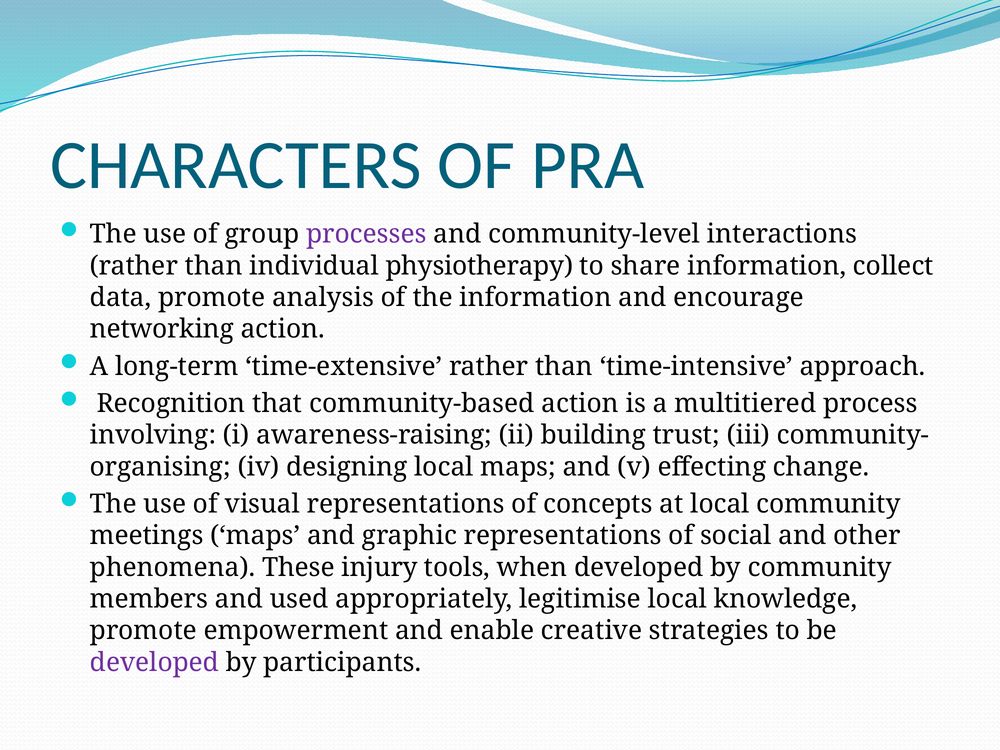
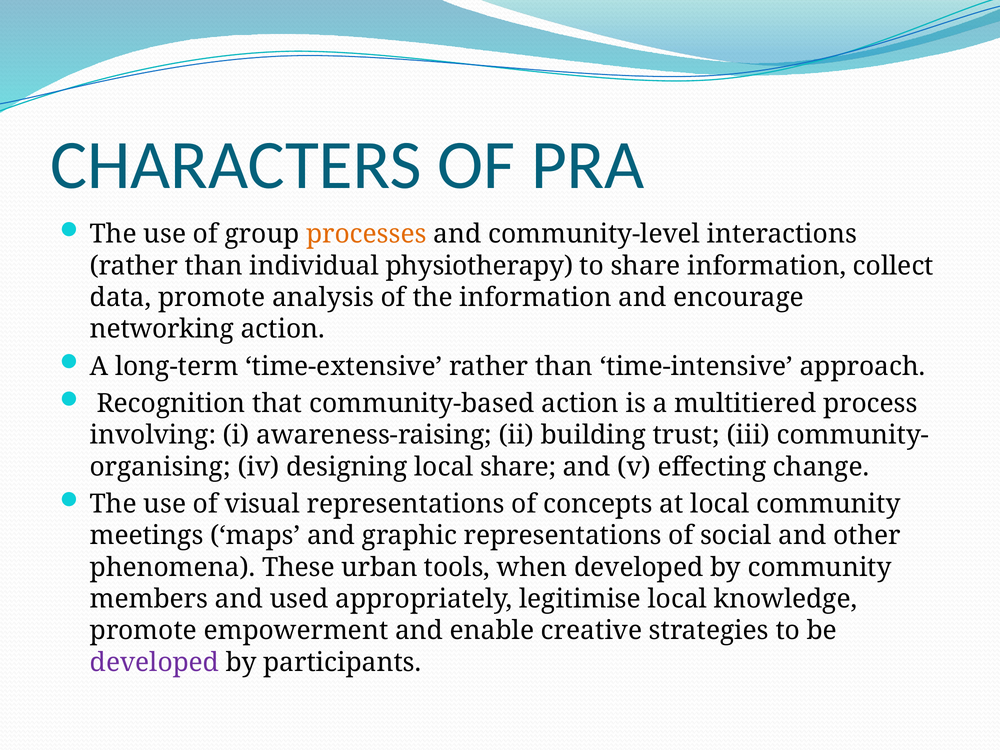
processes colour: purple -> orange (366, 234)
local maps: maps -> share (518, 467)
injury: injury -> urban (380, 567)
